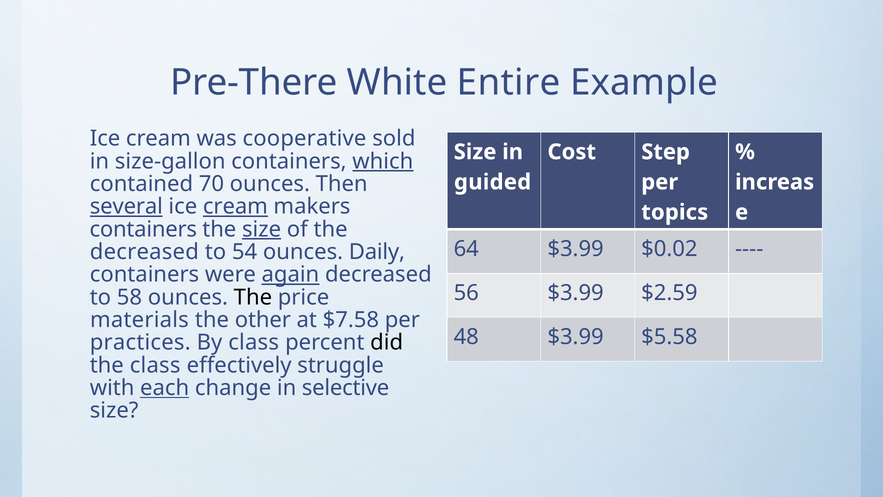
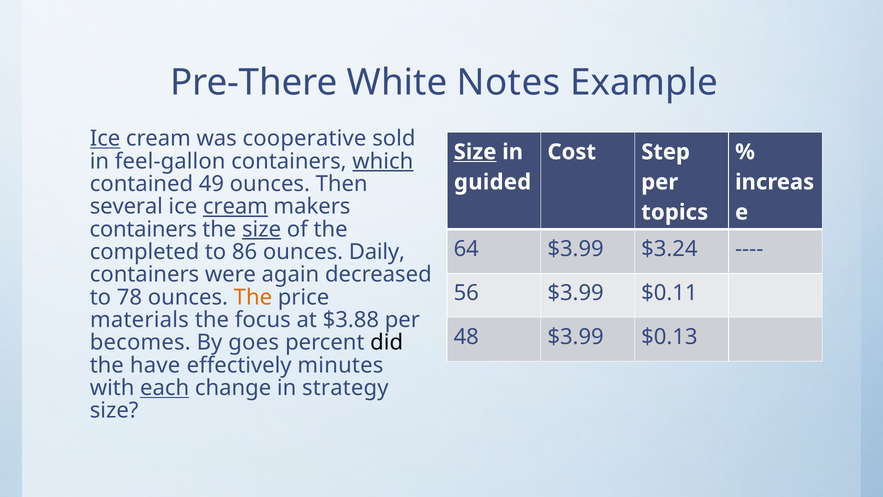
Entire: Entire -> Notes (509, 83)
Ice underline: none -> present (105, 139)
Size underline: none -> present (475, 152)
size-gallon: size-gallon -> feel-gallon (170, 161)
70: 70 -> 49 (211, 184)
several underline: present -> none (126, 207)
$0.02: $0.02 -> $3.24 (669, 249)
decreased: decreased -> completed (145, 252)
54: 54 -> 86 (245, 252)
again underline: present -> none (290, 274)
$2.59: $2.59 -> $0.11 (669, 293)
58: 58 -> 78 (129, 297)
The colour: black -> orange (253, 297)
other: other -> focus (263, 320)
$7.58: $7.58 -> $3.88 (351, 320)
$5.58: $5.58 -> $0.13 (669, 337)
practices: practices -> becomes (140, 342)
By class: class -> goes (254, 342)
the class: class -> have (155, 365)
struggle: struggle -> minutes (340, 365)
selective: selective -> strategy (345, 388)
